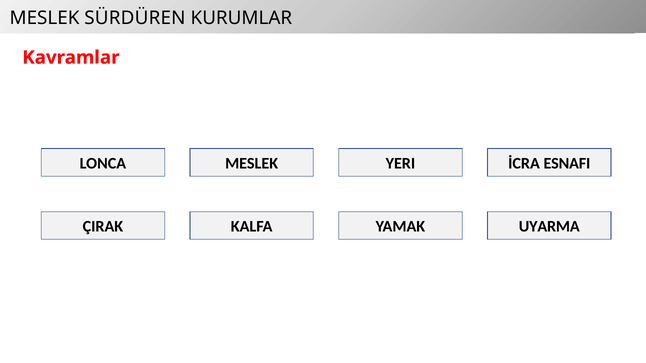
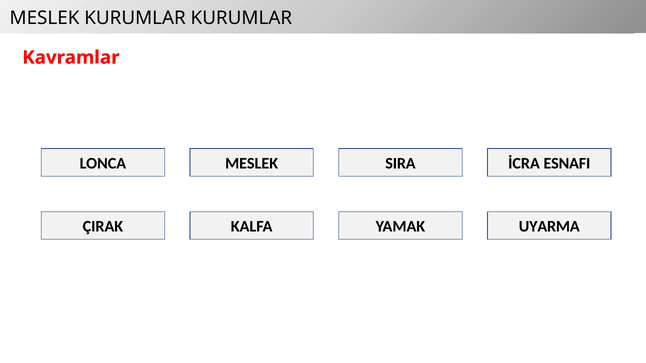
MESLEK SÜRDÜREN: SÜRDÜREN -> KURUMLAR (135, 18)
YERI: YERI -> SIRA (400, 164)
